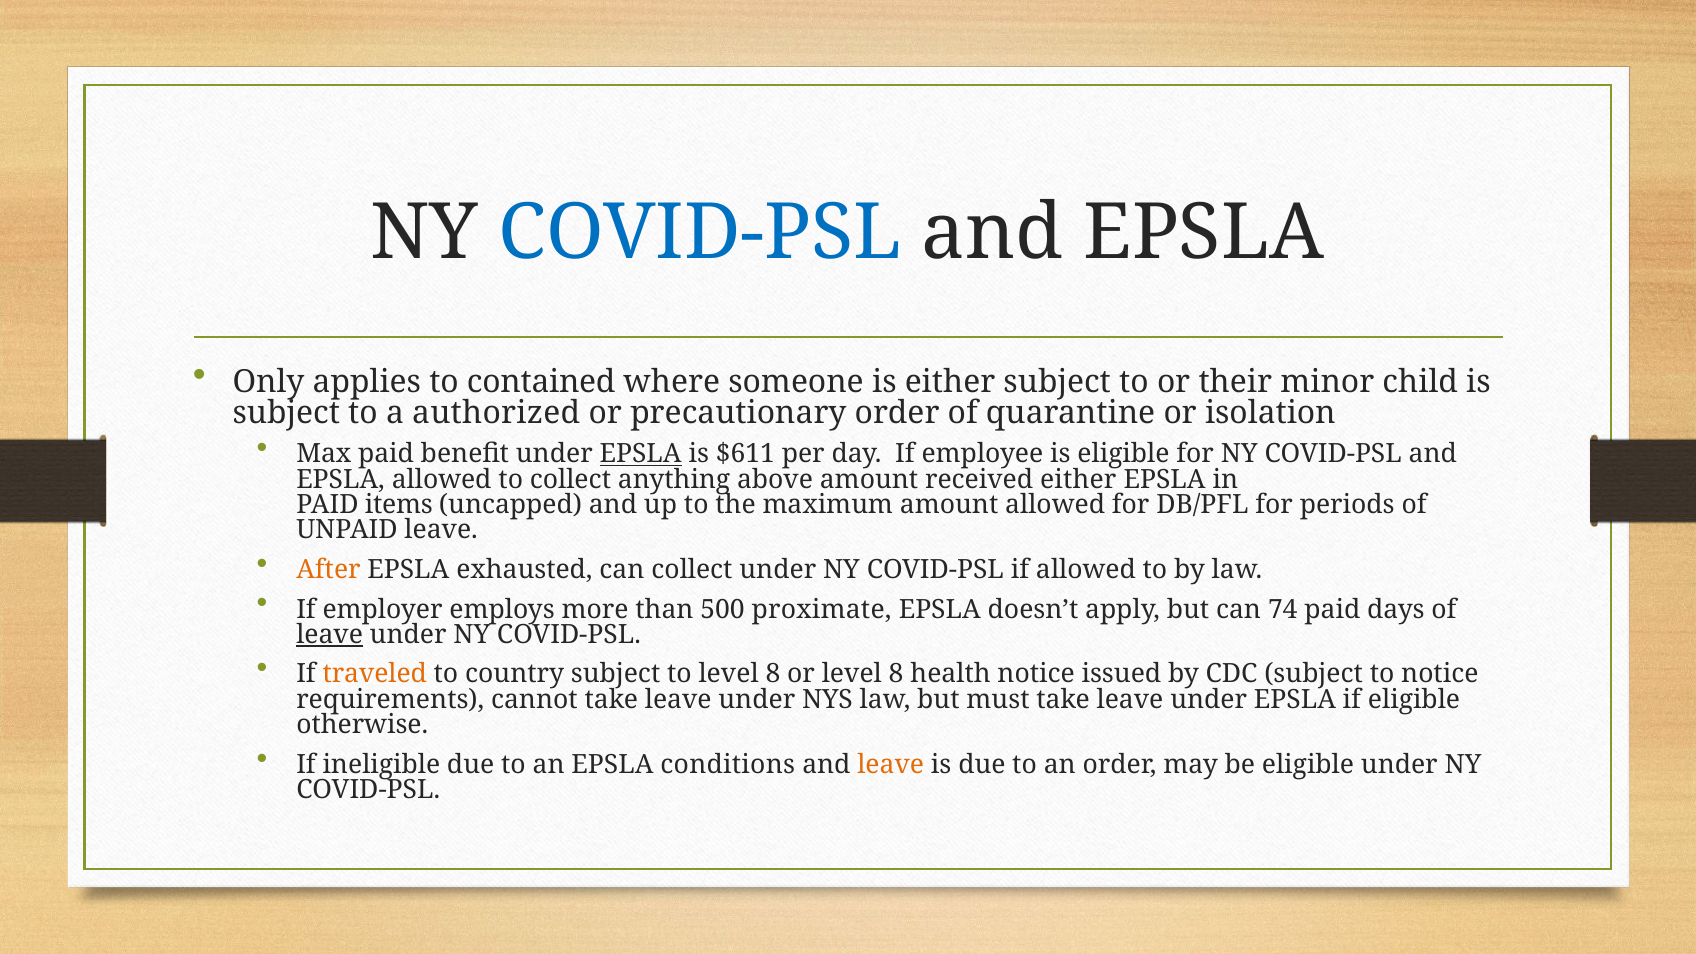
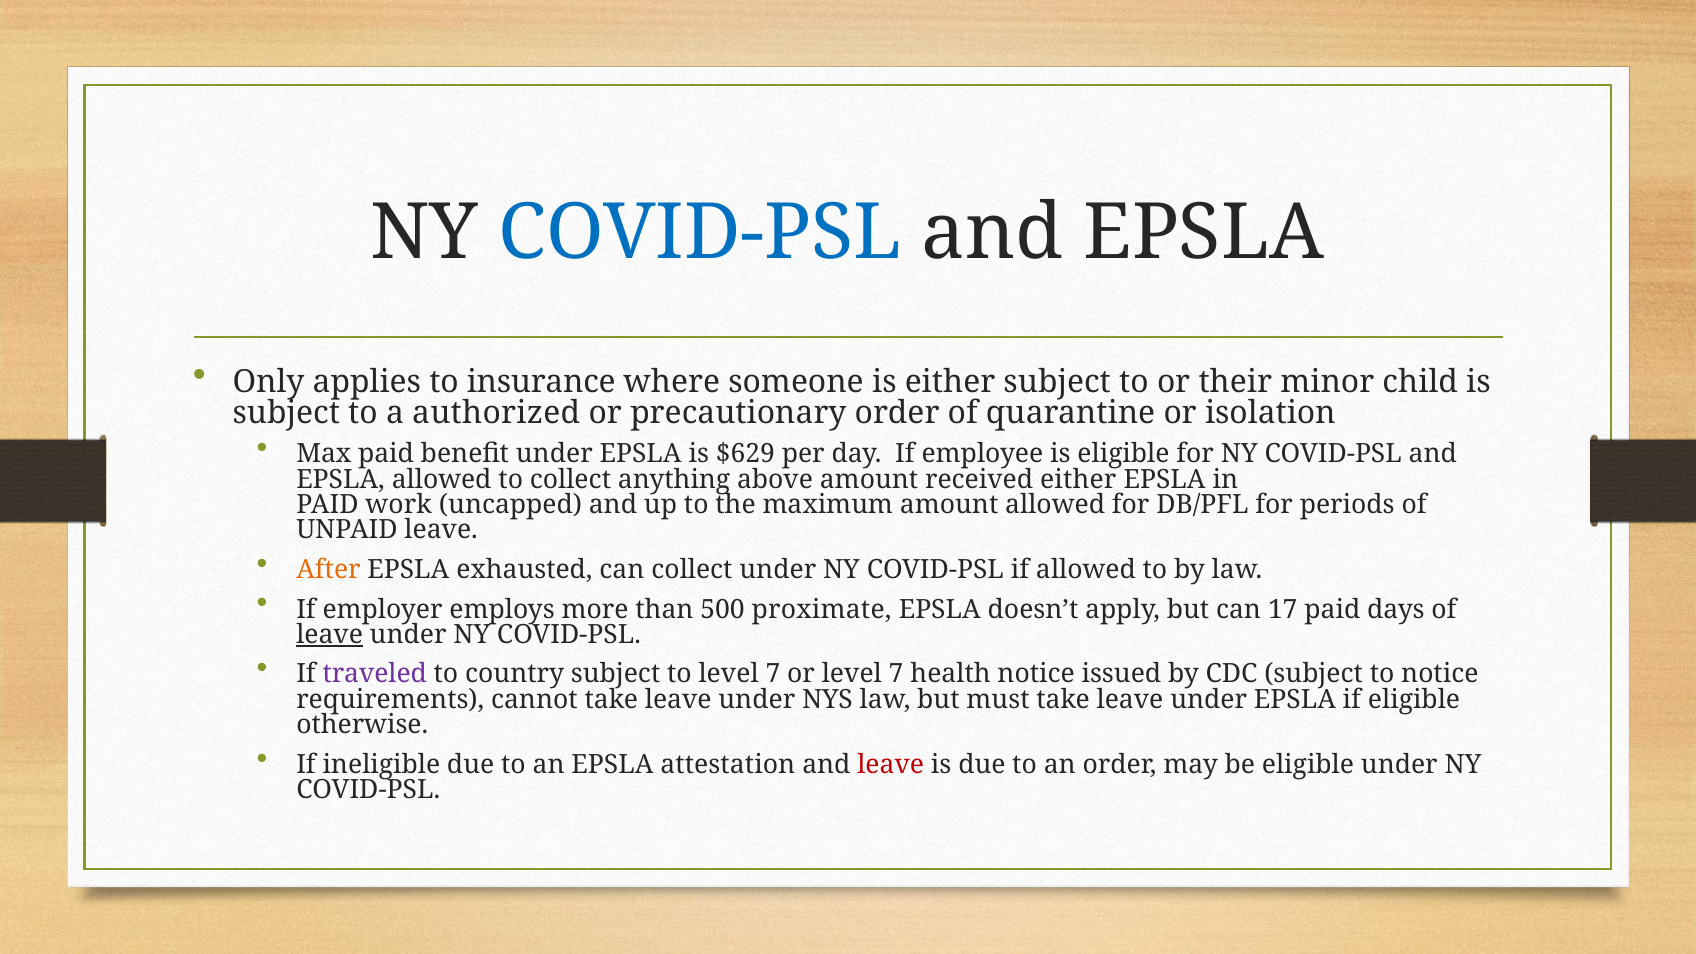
contained: contained -> insurance (541, 382)
EPSLA underline: present -> none (641, 454)
$611: $611 -> $629 (745, 454)
items: items -> work (399, 505)
74: 74 -> 17 (1283, 609)
traveled colour: orange -> purple (375, 674)
to level 8: 8 -> 7 (773, 674)
or level 8: 8 -> 7 (896, 674)
conditions: conditions -> attestation (728, 765)
leave colour: orange -> red (891, 765)
